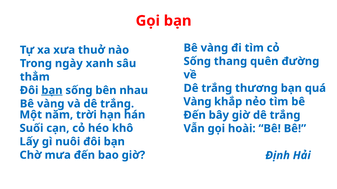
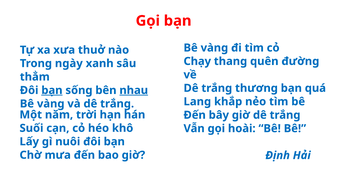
Sống: Sống -> Chạy (197, 61)
nhau underline: none -> present (134, 91)
Vàng: Vàng -> Lang (197, 102)
